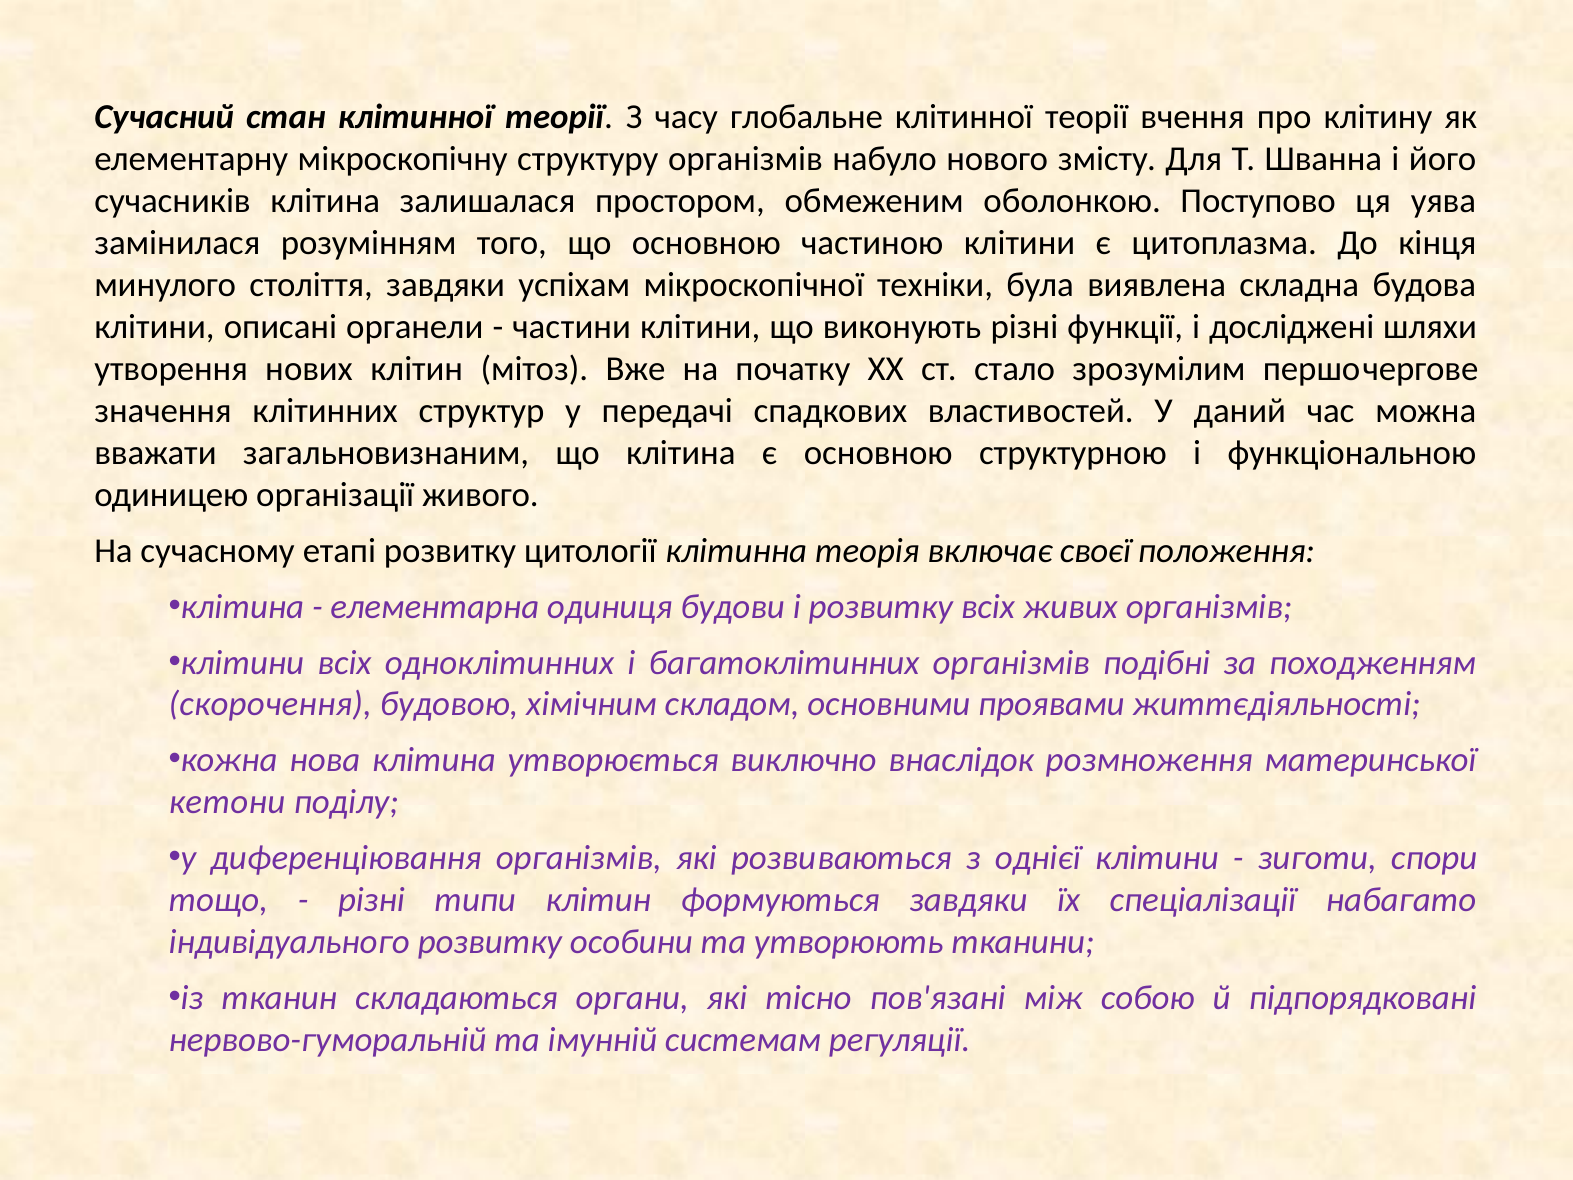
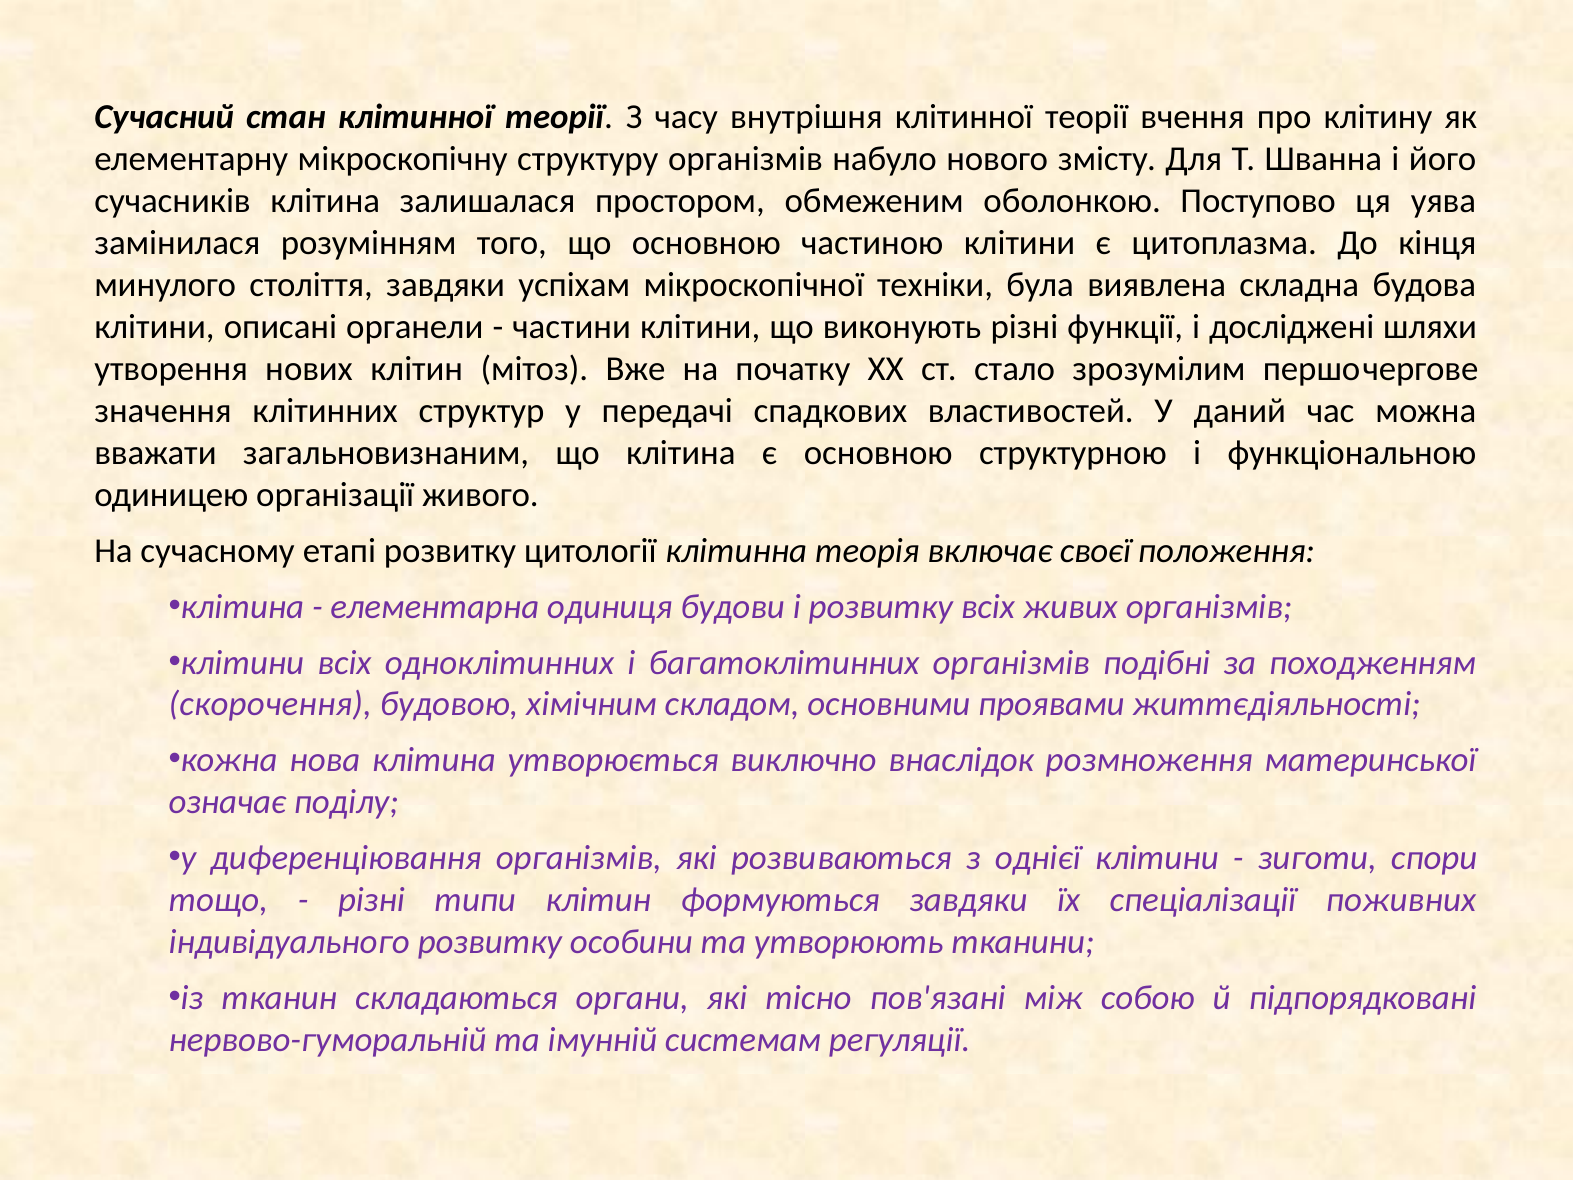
глобальне: глобальне -> внутрішня (806, 117)
кетони: кетони -> означає (227, 802)
набагато: набагато -> поживних (1401, 900)
